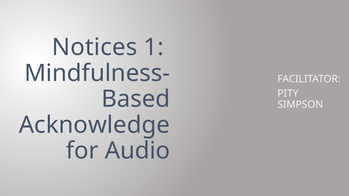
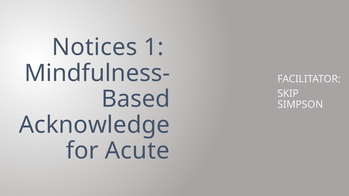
PITY: PITY -> SKIP (288, 94)
Audio: Audio -> Acute (137, 151)
